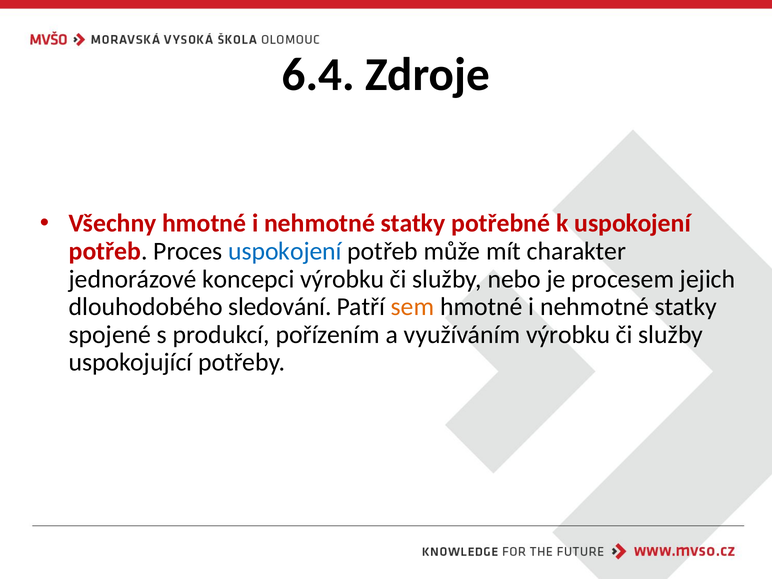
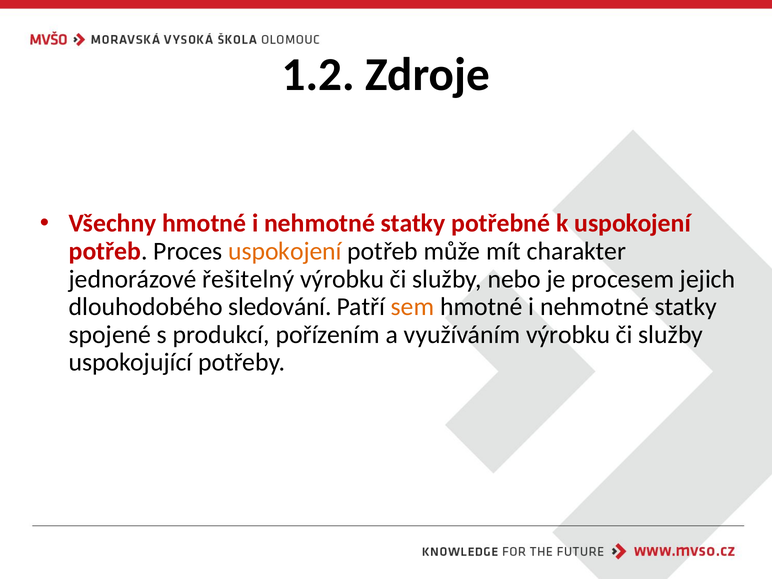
6.4: 6.4 -> 1.2 (318, 75)
uspokojení colour: blue -> orange (285, 251)
koncepci: koncepci -> řešitelný (248, 279)
